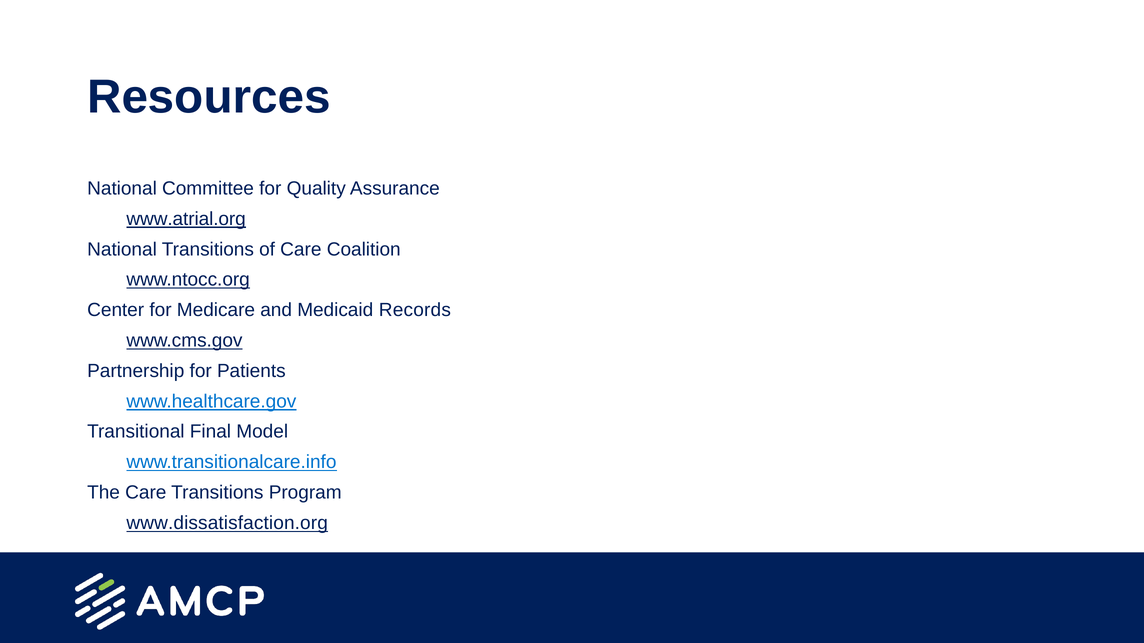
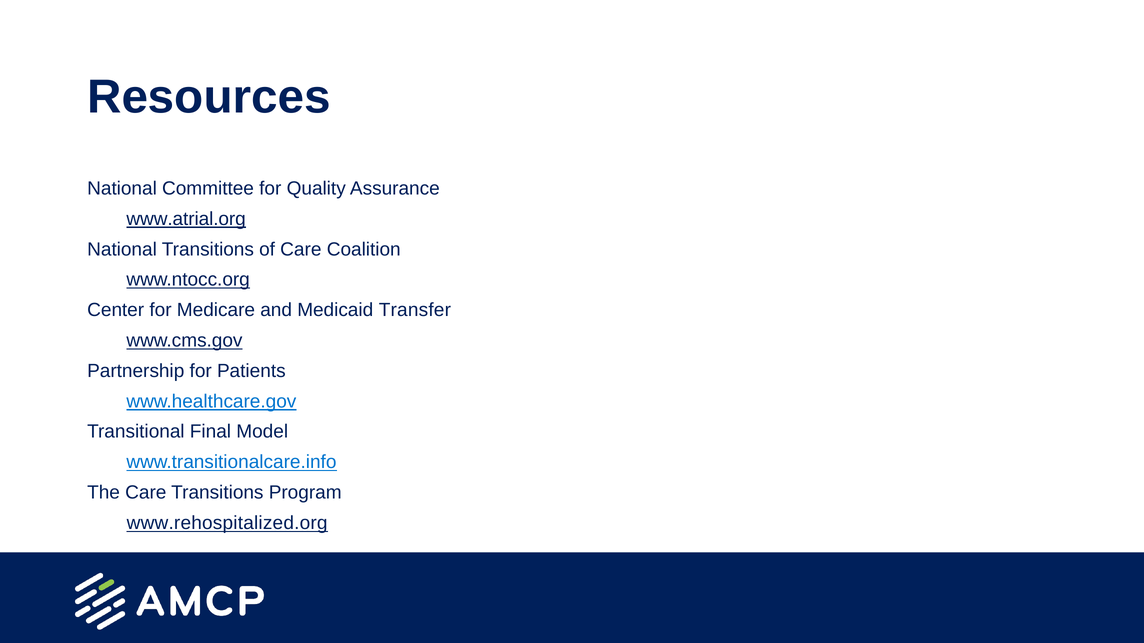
Records: Records -> Transfer (415, 310)
www.dissatisfaction.org: www.dissatisfaction.org -> www.rehospitalized.org (227, 523)
